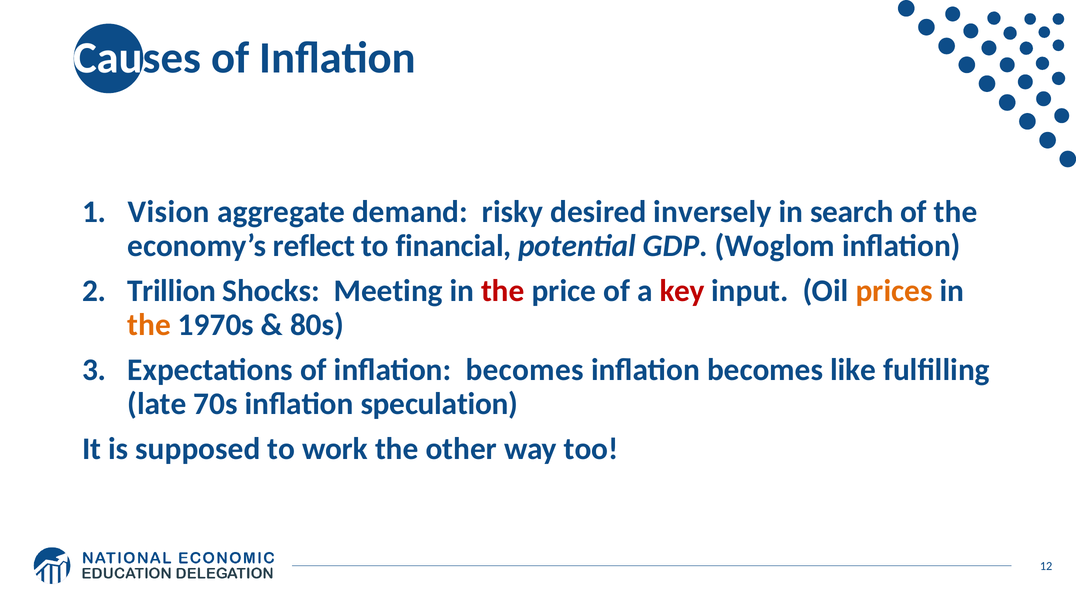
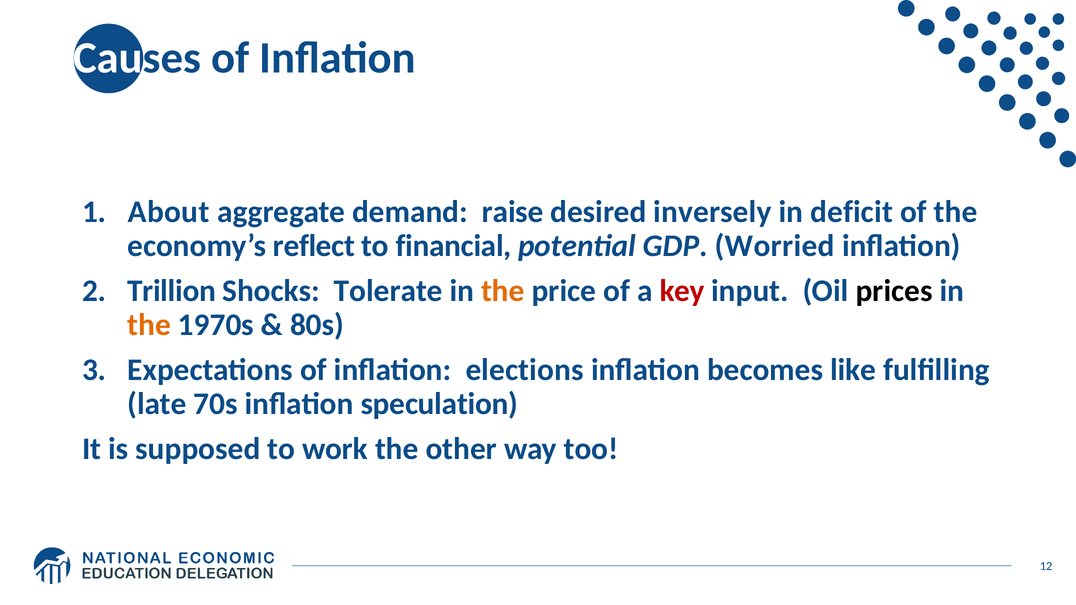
Vision: Vision -> About (169, 212)
risky: risky -> raise (513, 212)
search: search -> deficit (852, 212)
Woglom: Woglom -> Worried (775, 246)
Meeting: Meeting -> Tolerate (388, 291)
the colour: red -> orange (503, 291)
prices colour: orange -> black (894, 291)
of inflation becomes: becomes -> elections (525, 370)
